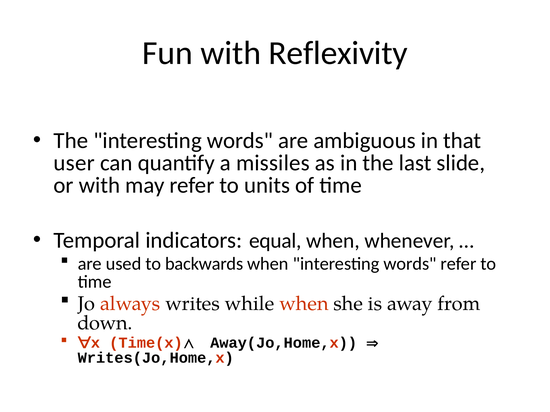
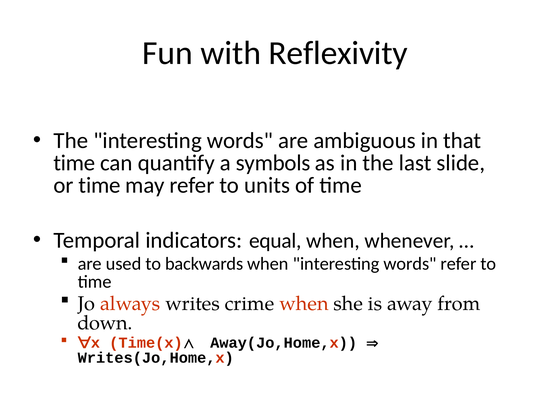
user: user -> time (74, 163)
missiles: missiles -> symbols (273, 163)
or with: with -> time (100, 185)
while: while -> crime (250, 304)
